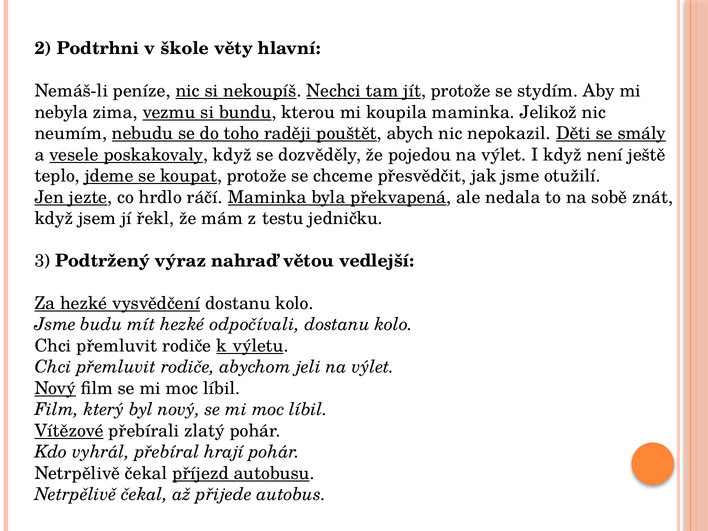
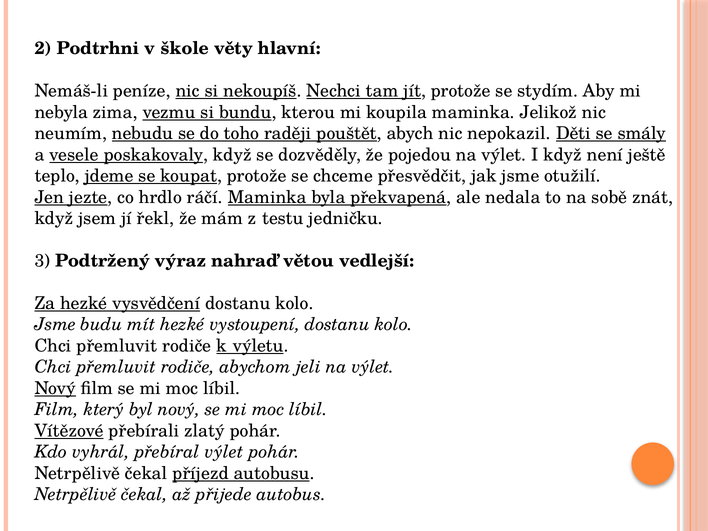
odpočívali: odpočívali -> vystoupení (255, 325)
přebíral hrají: hrají -> výlet (224, 452)
